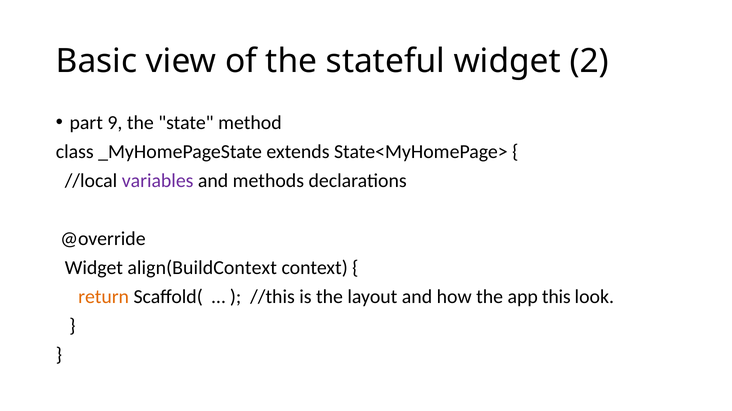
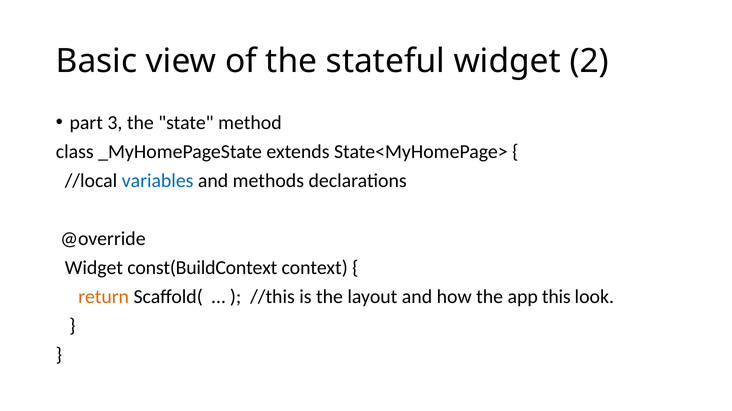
9: 9 -> 3 (115, 123)
variables colour: purple -> blue (158, 181)
align(BuildContext: align(BuildContext -> const(BuildContext (202, 268)
